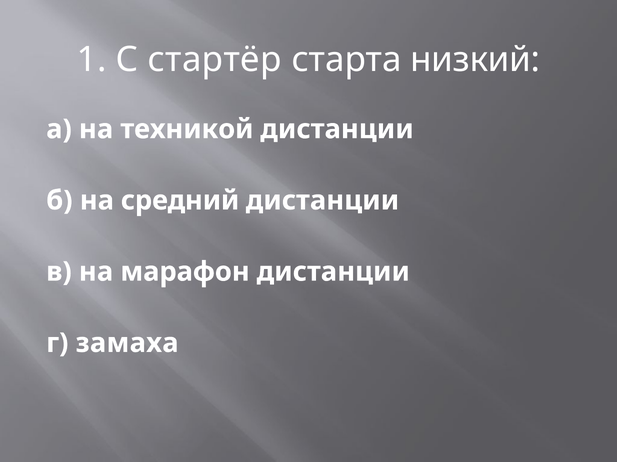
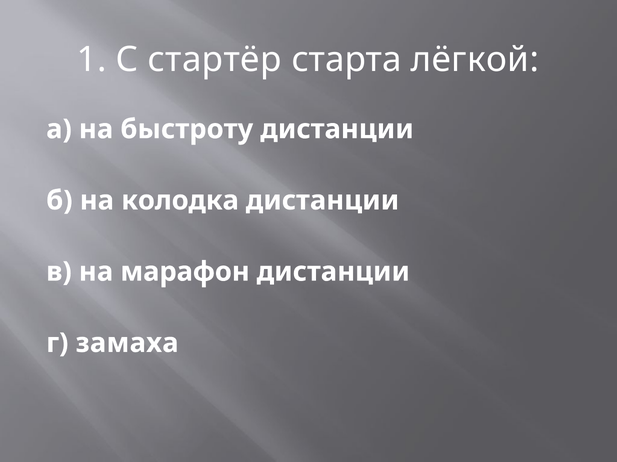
низкий: низкий -> лёгкой (475, 60)
техникой: техникой -> быстроту (187, 129)
средний: средний -> колодка (180, 201)
